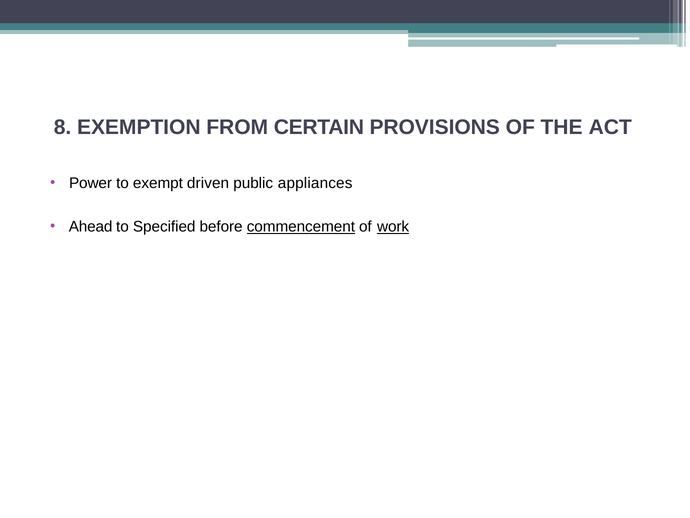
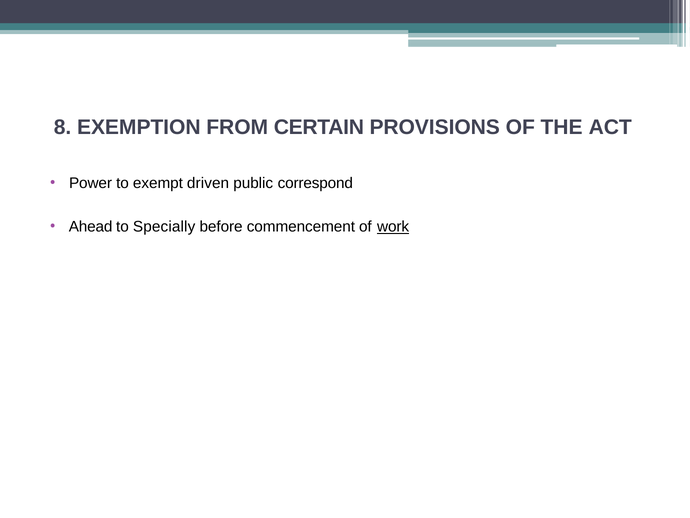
appliances: appliances -> correspond (315, 183)
Specified: Specified -> Specially (164, 227)
commencement underline: present -> none (301, 227)
